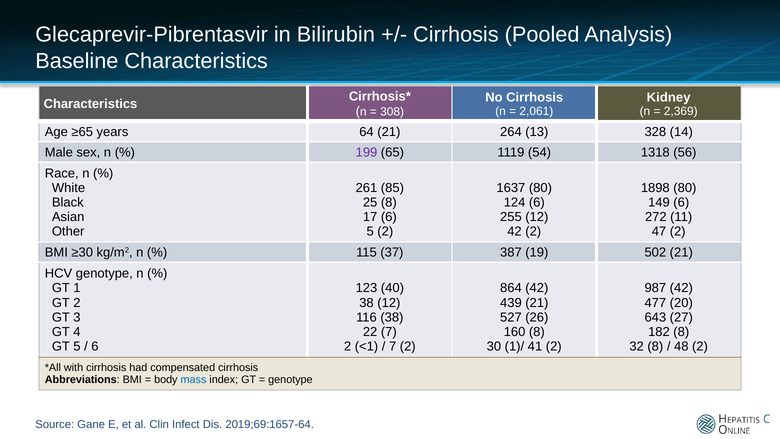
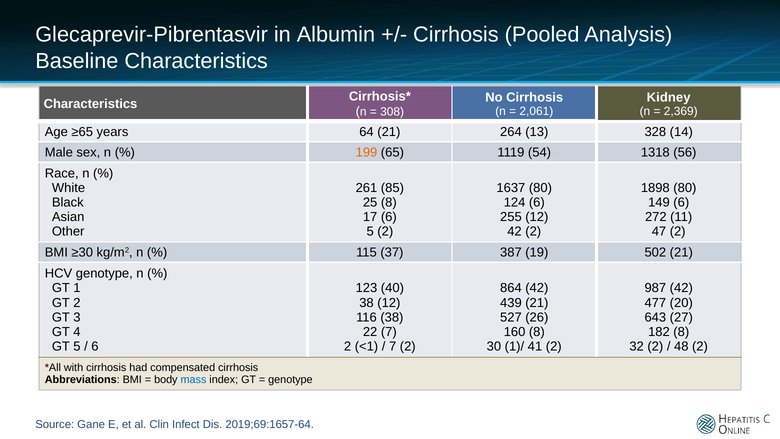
Bilirubin: Bilirubin -> Albumin (336, 35)
199 colour: purple -> orange (367, 152)
32 8: 8 -> 2 (655, 346)
